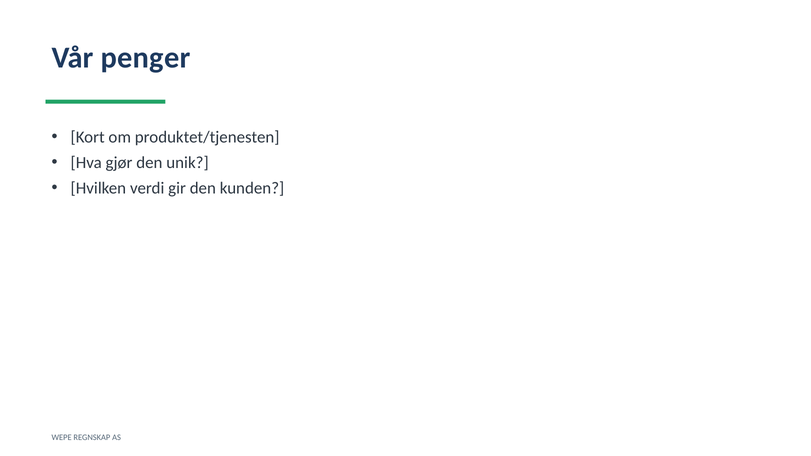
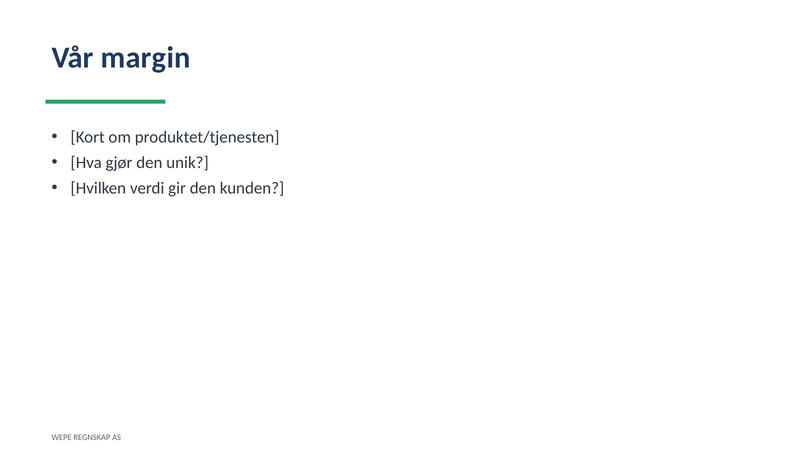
penger: penger -> margin (146, 58)
